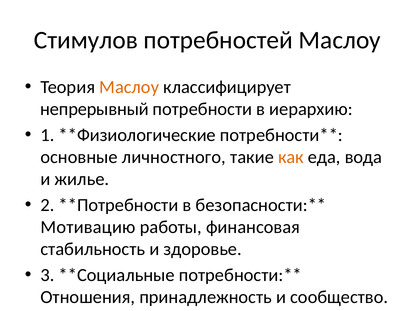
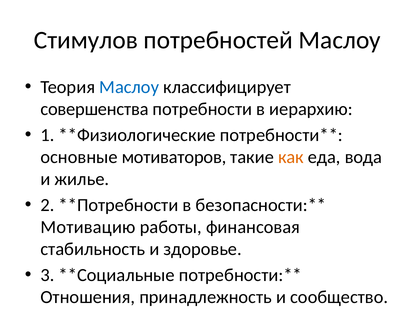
Маслоу colour: orange -> blue (129, 87)
непрерывный: непрерывный -> совершенства (95, 109)
основные личностного: личностного -> мотиваторов (174, 157)
